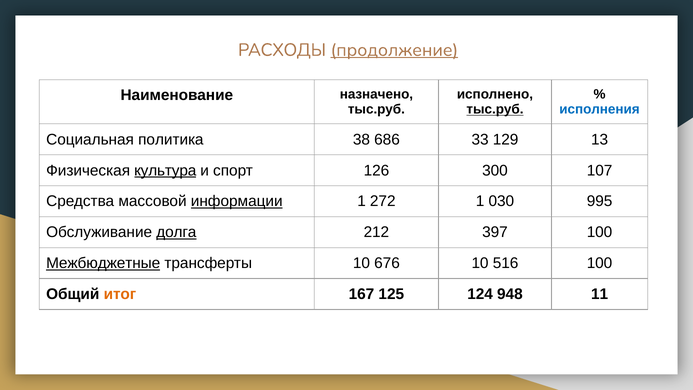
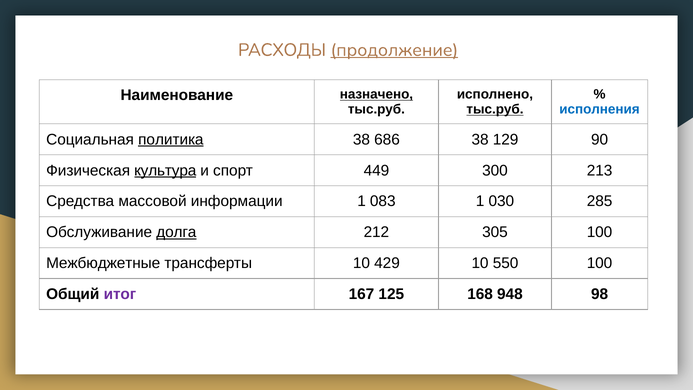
назначено underline: none -> present (376, 94)
политика underline: none -> present (171, 139)
686 33: 33 -> 38 (480, 139)
13: 13 -> 90 (600, 139)
126: 126 -> 449 (376, 170)
107: 107 -> 213 (600, 170)
информации underline: present -> none (237, 201)
272: 272 -> 083 (383, 201)
995: 995 -> 285 (600, 201)
397: 397 -> 305 (495, 232)
Межбюджетные underline: present -> none (103, 263)
676: 676 -> 429 (387, 263)
516: 516 -> 550 (506, 263)
итог colour: orange -> purple (120, 294)
124: 124 -> 168 (480, 294)
11: 11 -> 98 (600, 294)
